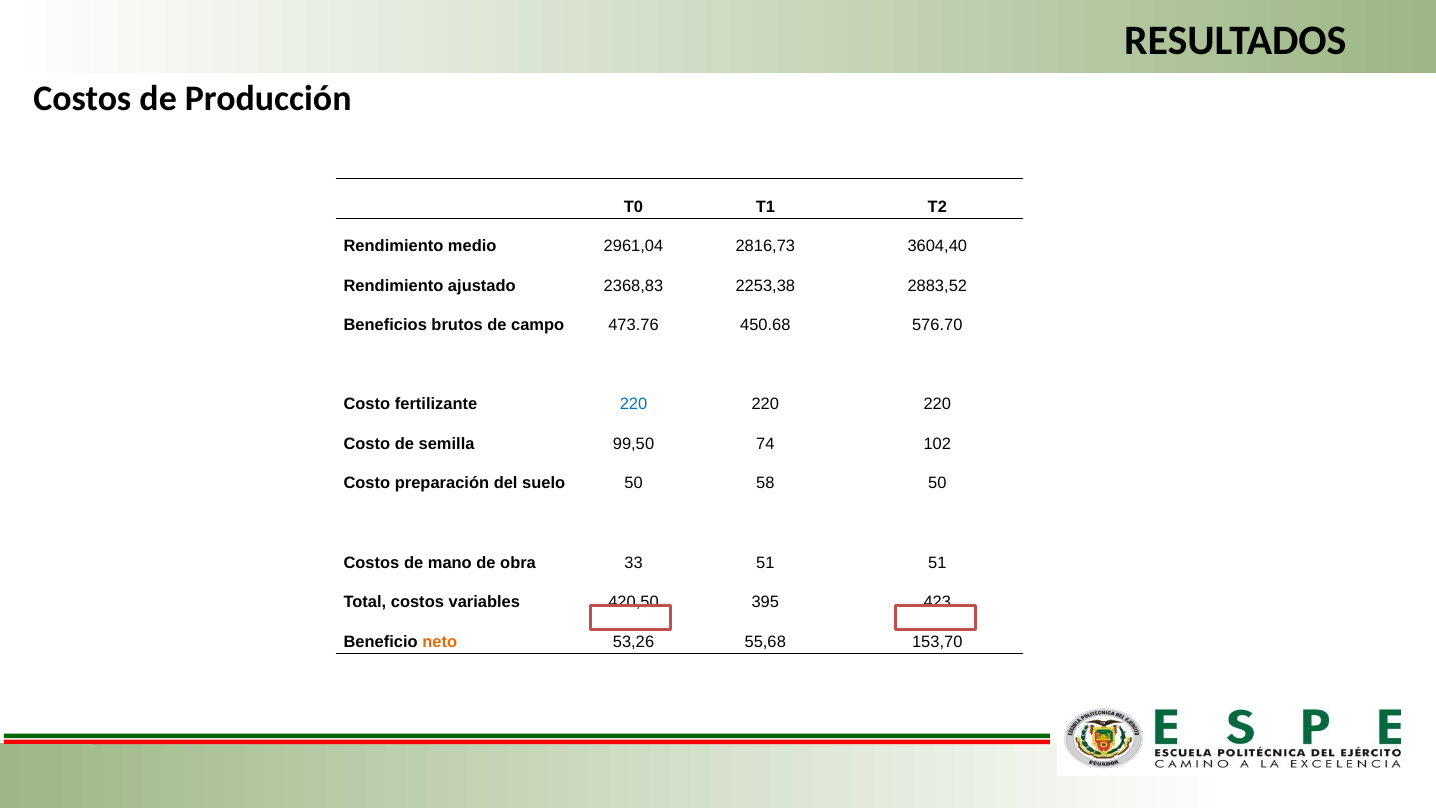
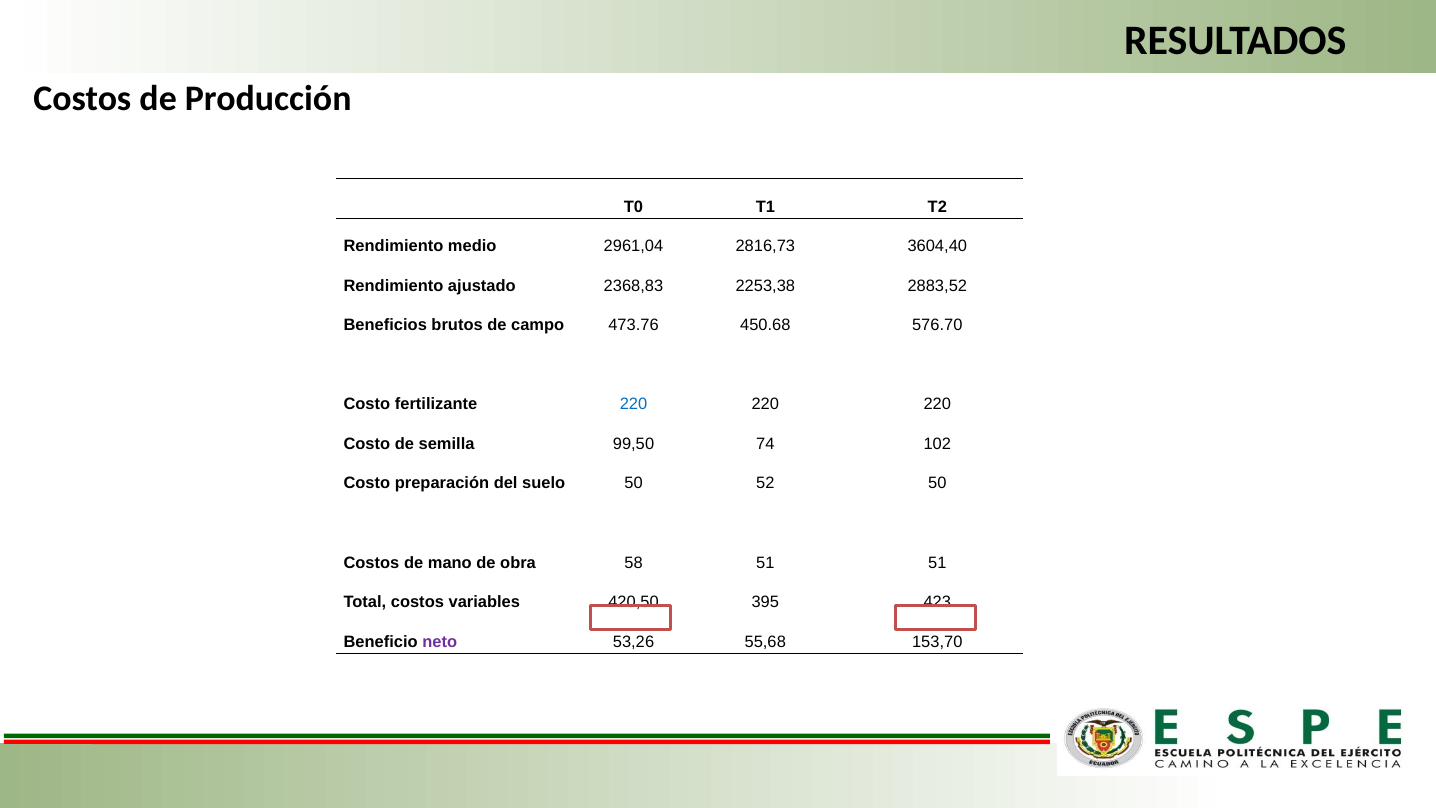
58: 58 -> 52 (765, 483)
33: 33 -> 58 (634, 562)
neto colour: orange -> purple (440, 642)
